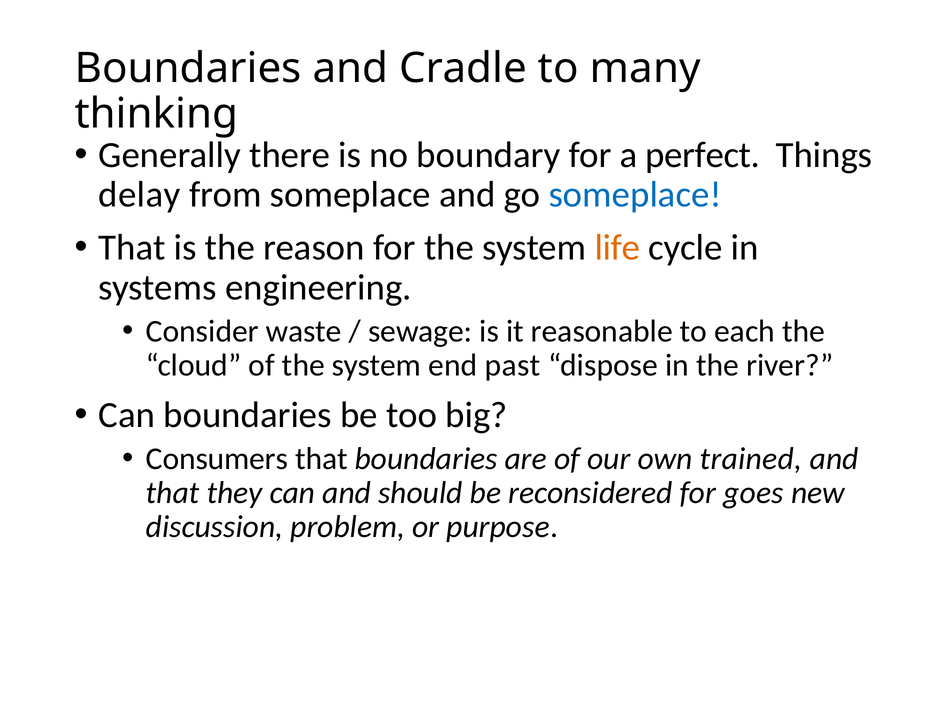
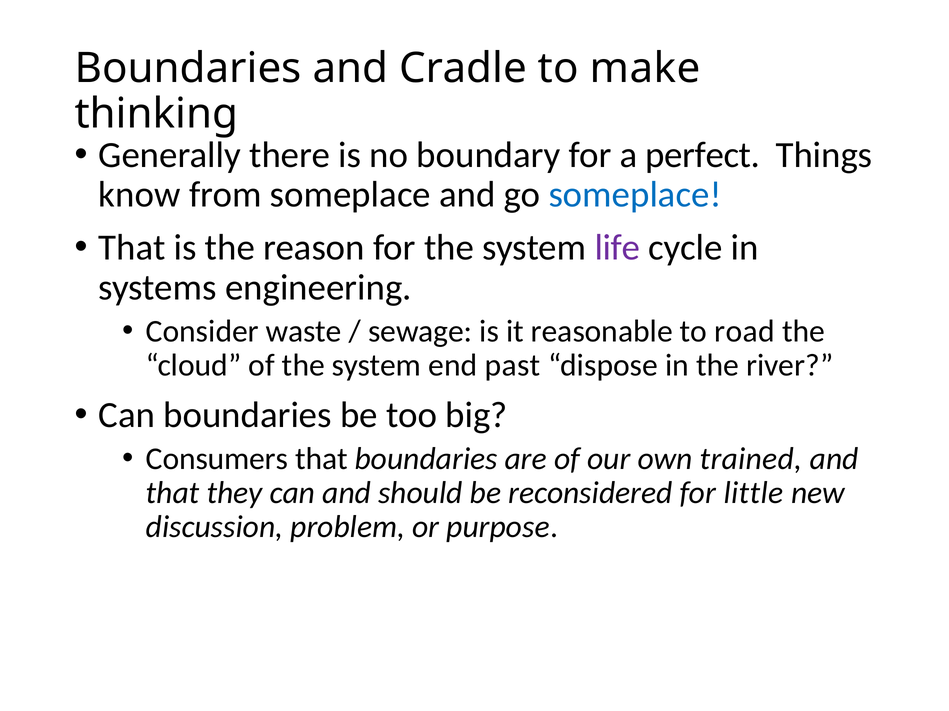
many: many -> make (645, 69)
delay: delay -> know (140, 195)
life colour: orange -> purple (617, 248)
each: each -> road (744, 331)
goes: goes -> little (753, 493)
